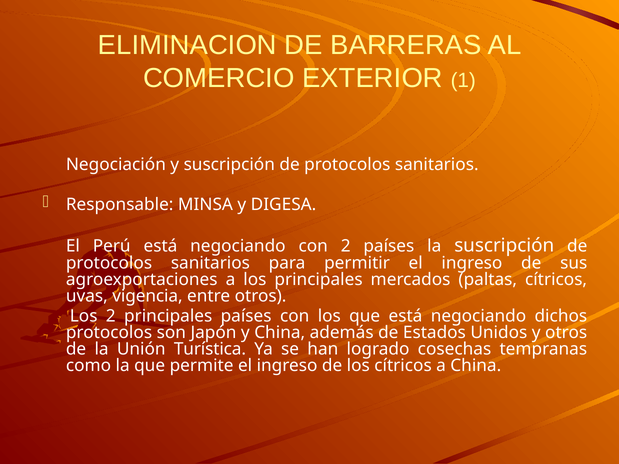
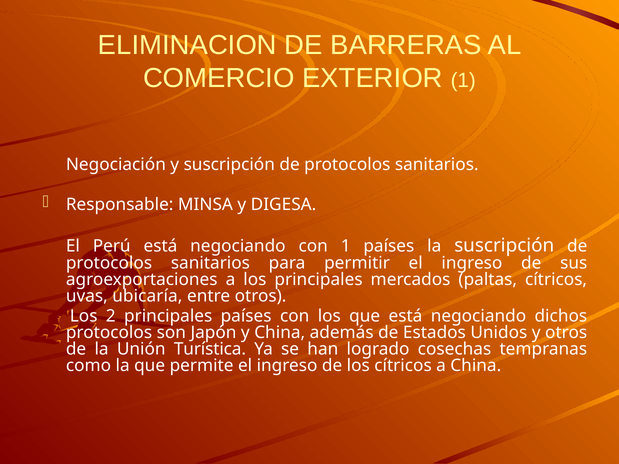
con 2: 2 -> 1 (346, 246)
vigencia: vigencia -> ubicaría (147, 296)
